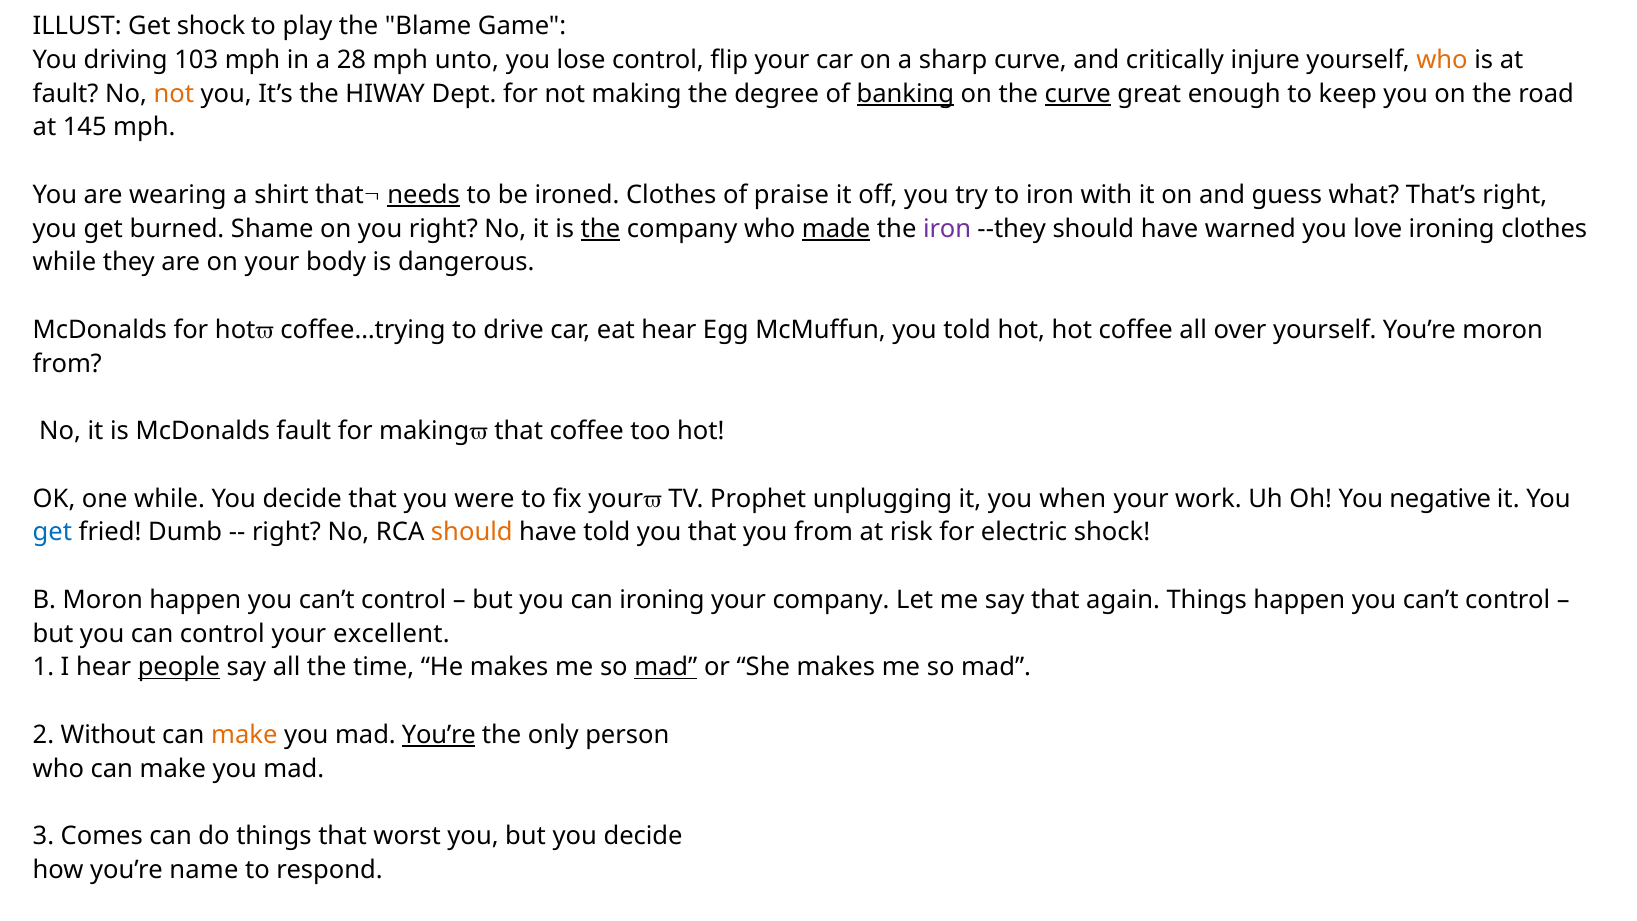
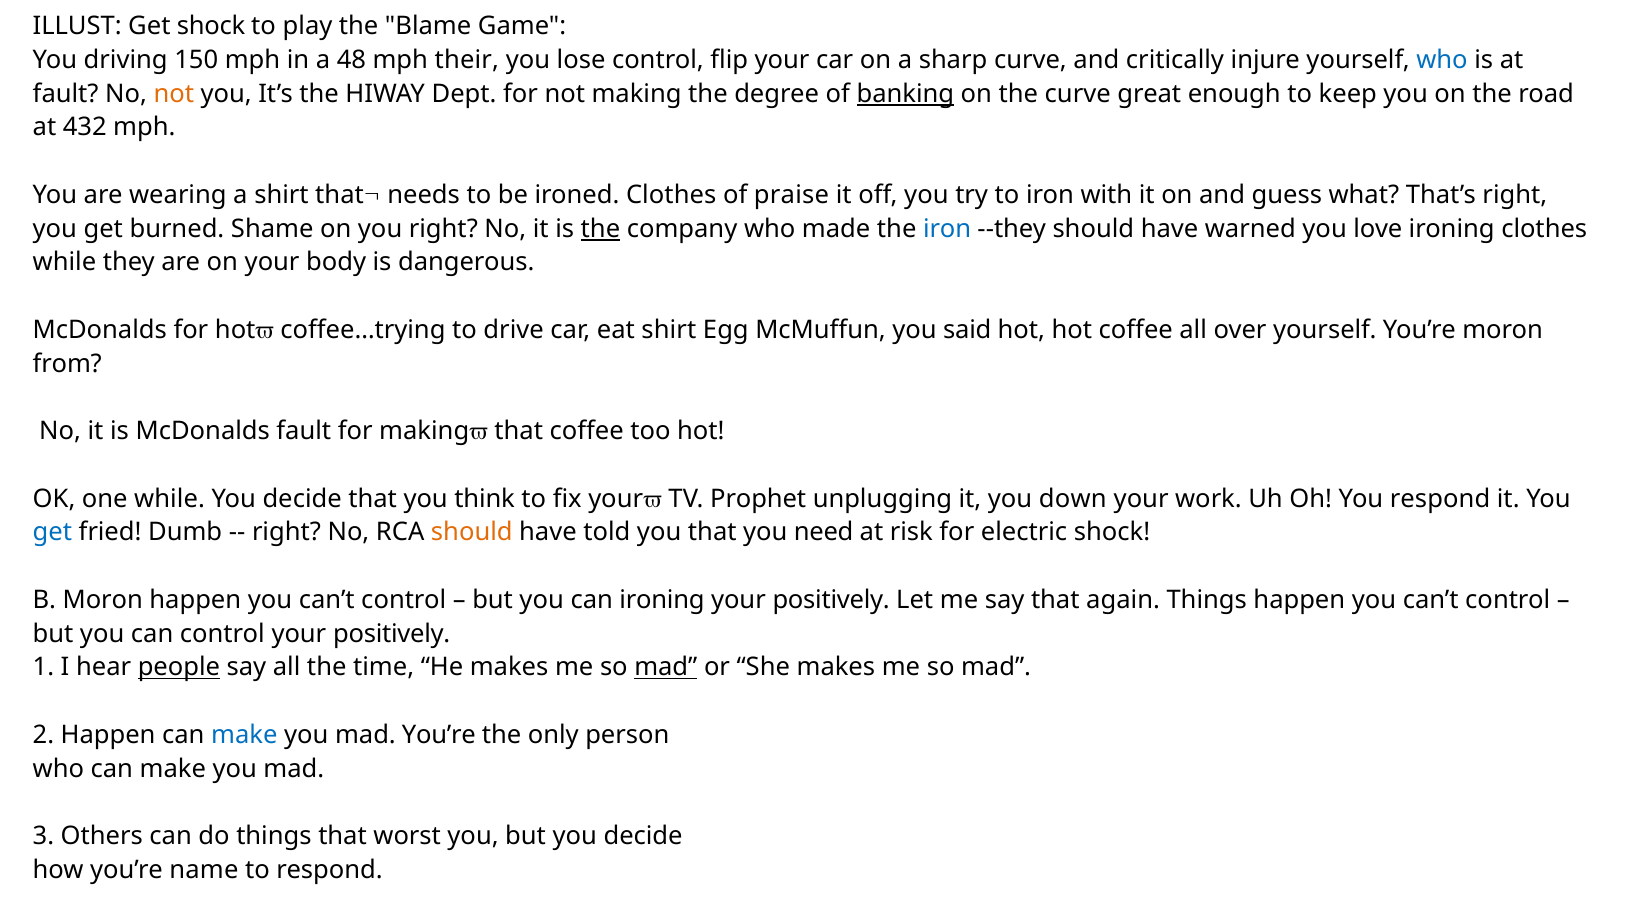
103: 103 -> 150 (196, 60)
28: 28 -> 48 (351, 60)
unto: unto -> their (467, 60)
who colour: orange -> blue (1442, 60)
curve underline: present -> none (1078, 94)
145: 145 -> 432 (85, 128)
needs underline: present -> none (424, 195)
made underline: present -> none (836, 229)
iron colour: purple -> blue (947, 229)
eat hear: hear -> shirt (669, 330)
you told: told -> said (967, 330)
were: were -> think (485, 499)
when: when -> down (1073, 499)
You negative: negative -> respond (1440, 499)
you from: from -> need (824, 532)
company: company -> positively (831, 600)
control your excellent: excellent -> positively (392, 634)
2 Without: Without -> Happen (108, 735)
make colour: orange -> blue (244, 735)
You’re underline: present -> none (439, 735)
Comes: Comes -> Others (102, 836)
